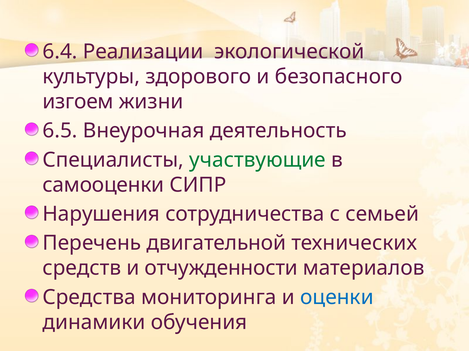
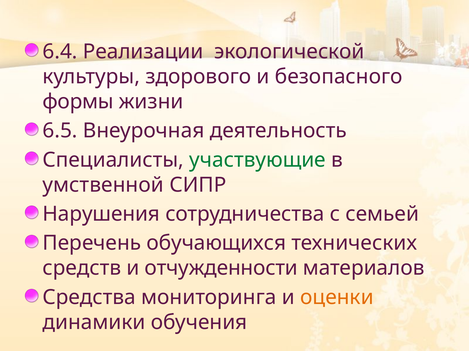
изгоем: изгоем -> формы (78, 102)
самооценки: самооценки -> умственной (103, 185)
двигательной: двигательной -> обучающихся (216, 244)
оценки colour: blue -> orange (337, 298)
